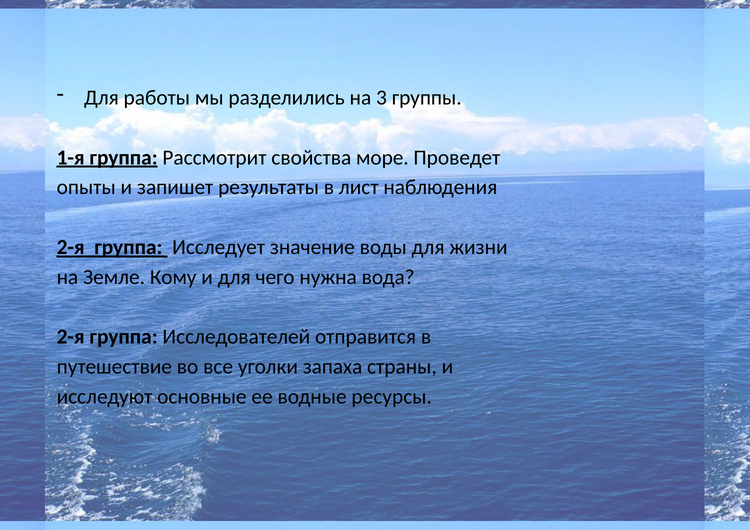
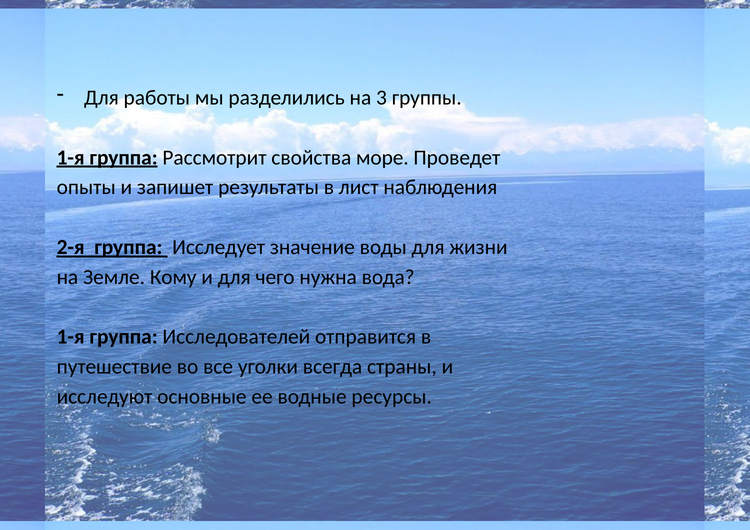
2-я: 2-я -> 1-я (71, 337)
запаха: запаха -> всегда (333, 367)
